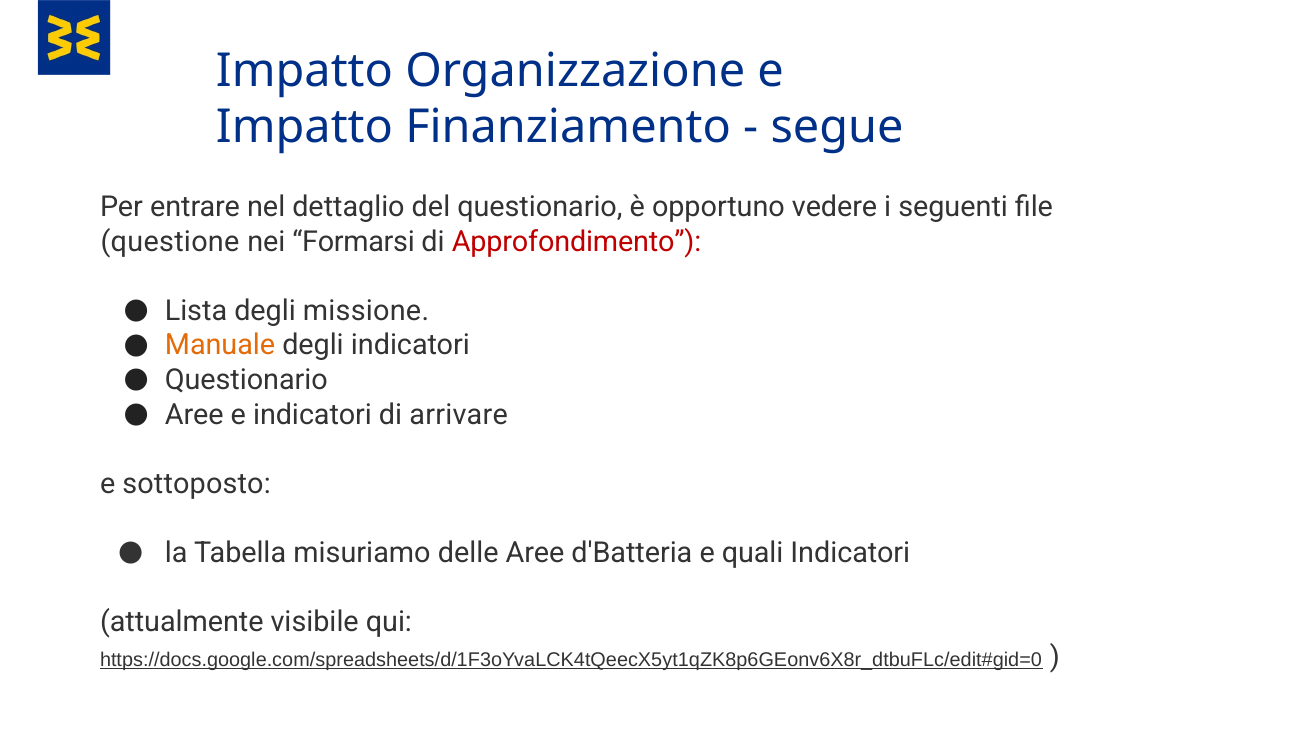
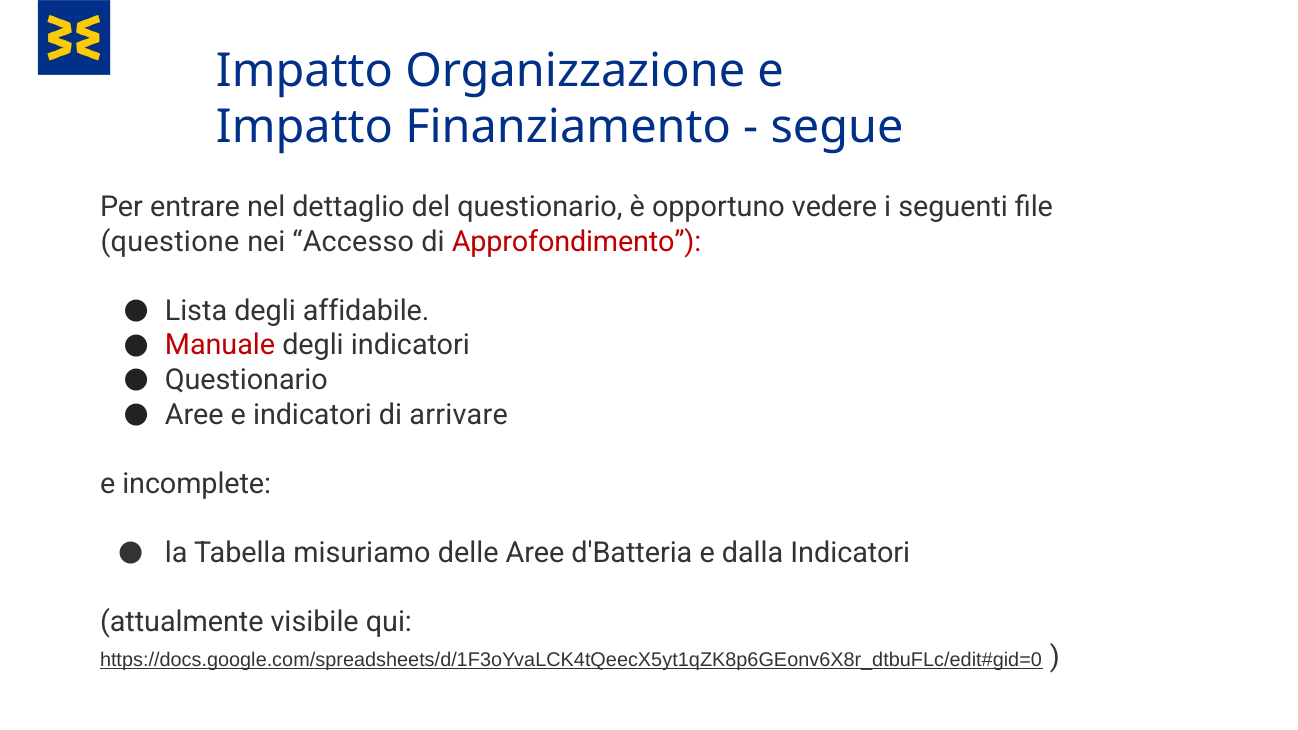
Formarsi: Formarsi -> Accesso (353, 242)
missione: missione -> affidabile (366, 311)
Manuale colour: orange -> red (220, 345)
sottoposto: sottoposto -> incomplete (197, 484)
quali: quali -> dalla (753, 553)
